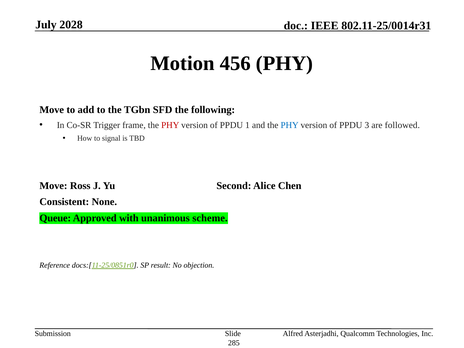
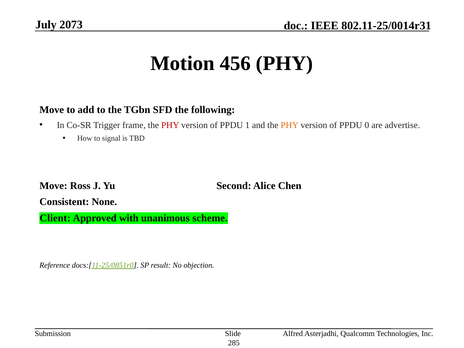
2028: 2028 -> 2073 (71, 25)
PHY colour: blue -> orange (290, 125)
3: 3 -> 0 (367, 125)
followed: followed -> advertise (402, 125)
Queue: Queue -> Client (55, 218)
